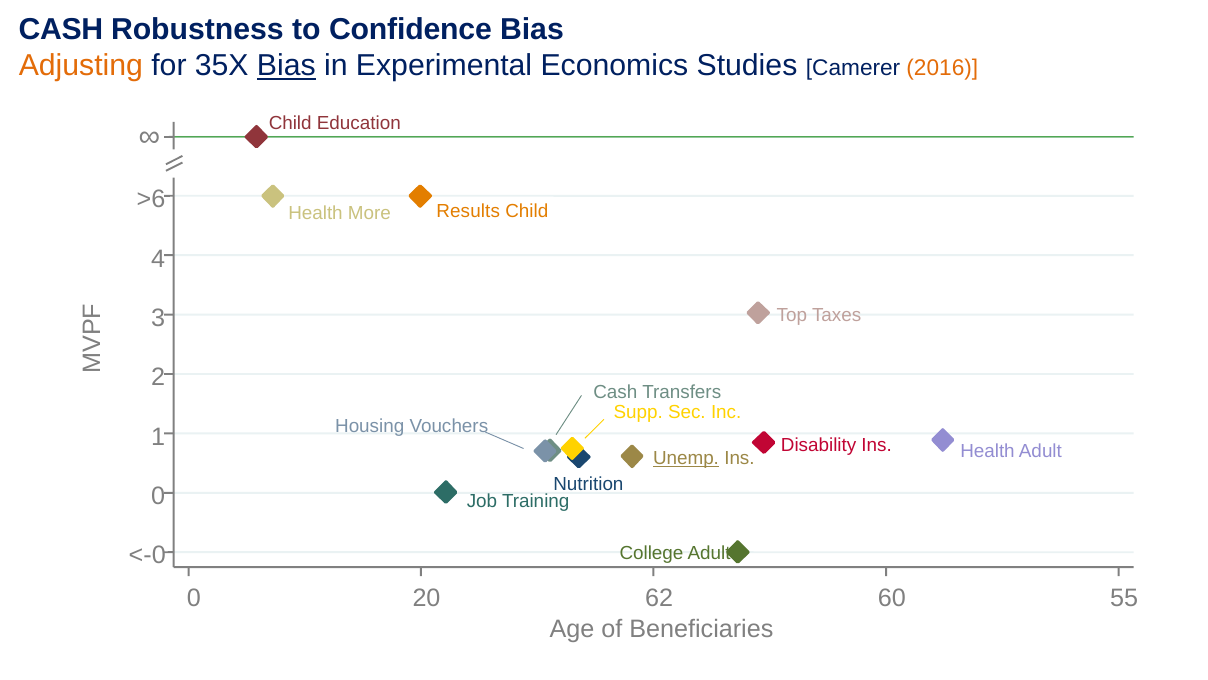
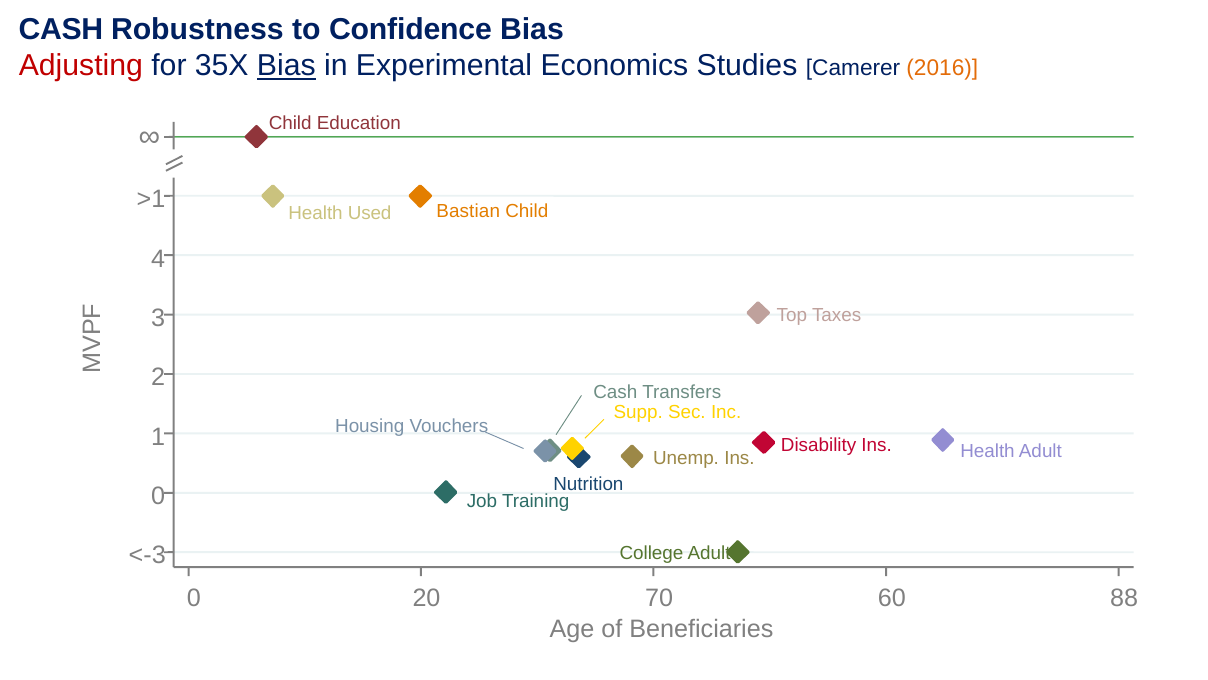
Adjusting colour: orange -> red (81, 66)
>6: >6 -> >1 (151, 199)
Results: Results -> Bastian (468, 211)
More: More -> Used (370, 213)
Unemp underline: present -> none (686, 458)
<-0: <-0 -> <-3 (147, 555)
62: 62 -> 70 (659, 598)
55: 55 -> 88 (1124, 598)
